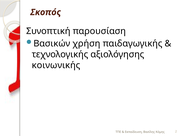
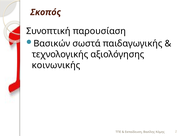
χρήση: χρήση -> σωστά (87, 44)
